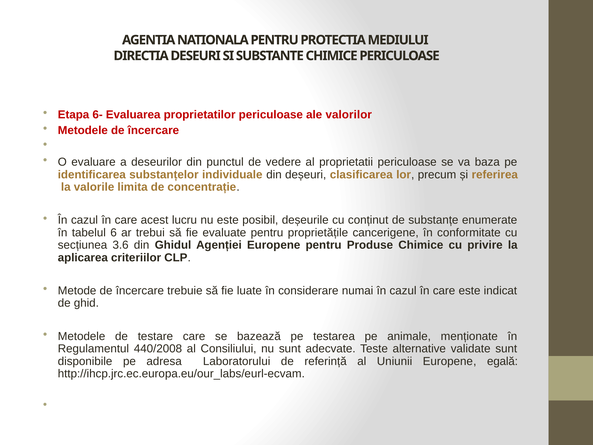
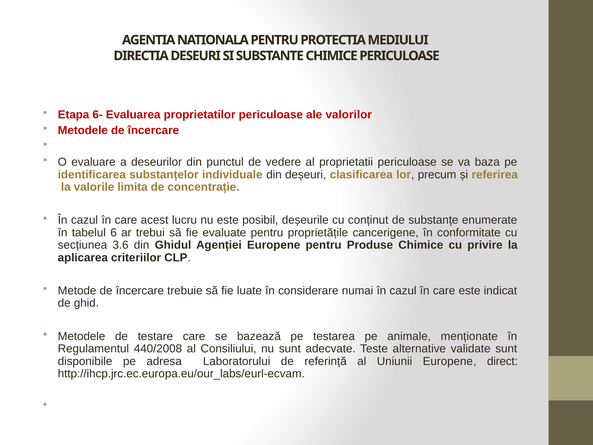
egală: egală -> direct (502, 361)
